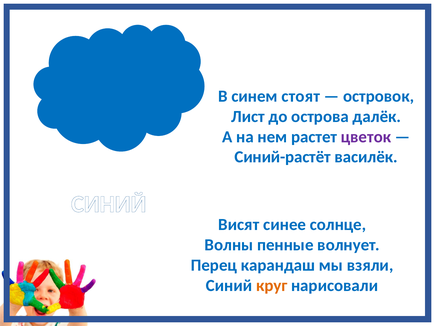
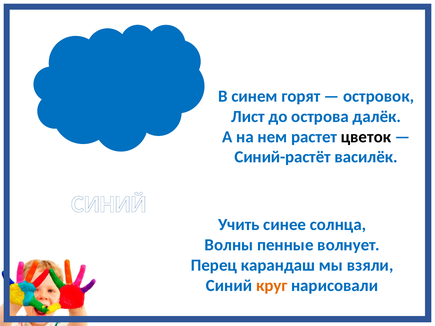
стоят: стоят -> горят (301, 96)
цветок colour: purple -> black (366, 137)
Висят: Висят -> Учить (239, 225)
солнце: солнце -> солнца (338, 225)
